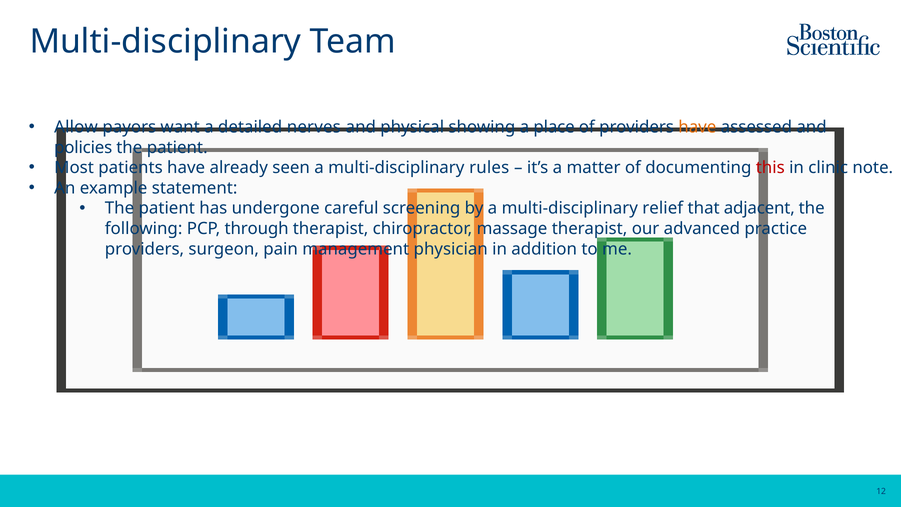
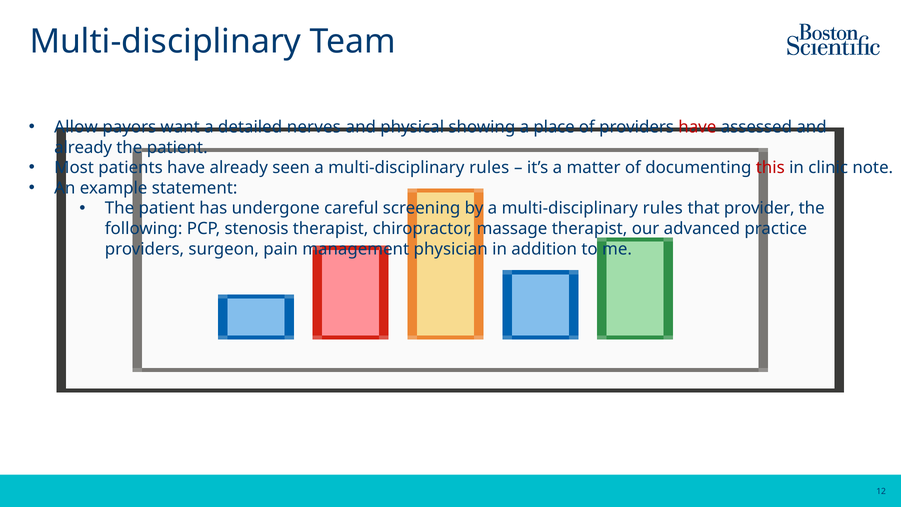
have colour: orange -> red (697, 127)
policies: policies -> already (83, 147)
by a multi-disciplinary relief: relief -> rules (663, 208)
adjacent: adjacent -> provider (759, 208)
through: through -> stenosis (257, 229)
